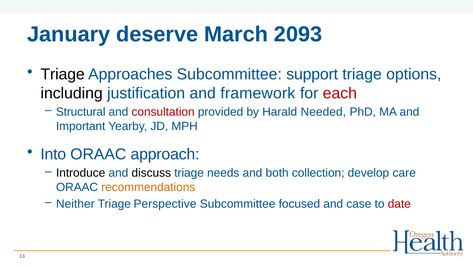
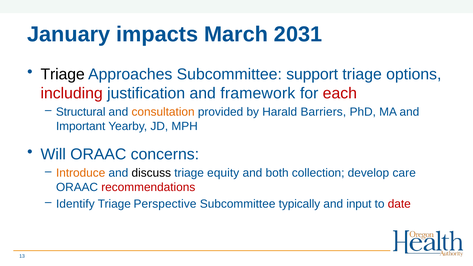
deserve: deserve -> impacts (157, 34)
2093: 2093 -> 2031 (298, 34)
including colour: black -> red (72, 93)
consultation colour: red -> orange (163, 112)
Needed: Needed -> Barriers (323, 112)
Into: Into -> Will (53, 154)
approach: approach -> concerns (165, 154)
Introduce colour: black -> orange (81, 173)
needs: needs -> equity (223, 173)
recommendations colour: orange -> red (148, 187)
Neither: Neither -> Identify (75, 204)
focused: focused -> typically (299, 204)
case: case -> input (359, 204)
